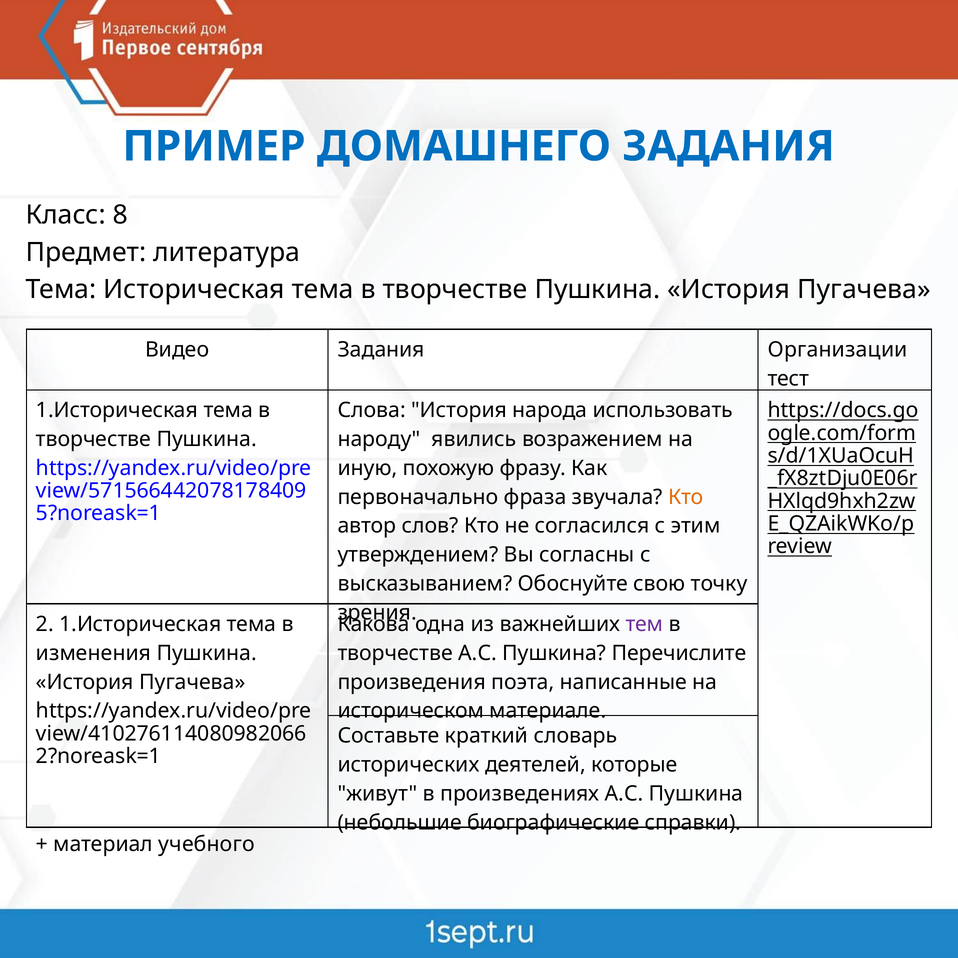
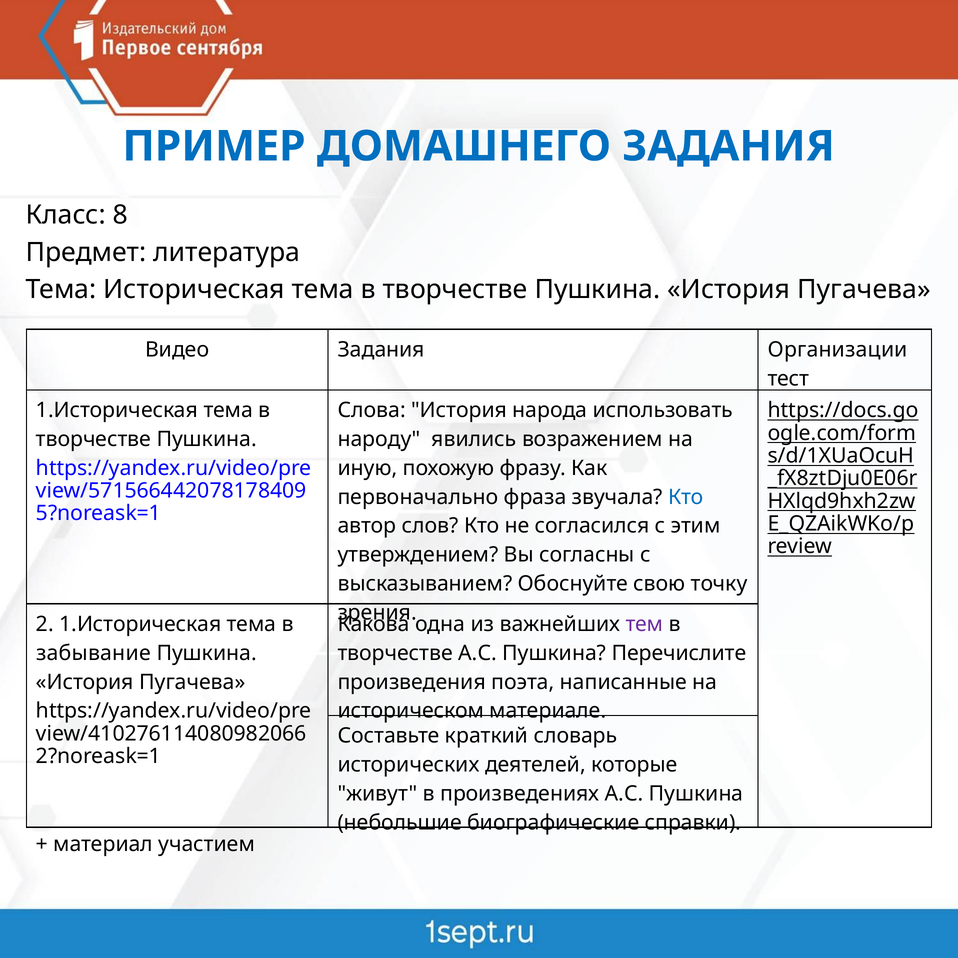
Кто colour: orange -> blue (686, 497)
изменения: изменения -> забывание (93, 653)
учебного: учебного -> участием (207, 844)
